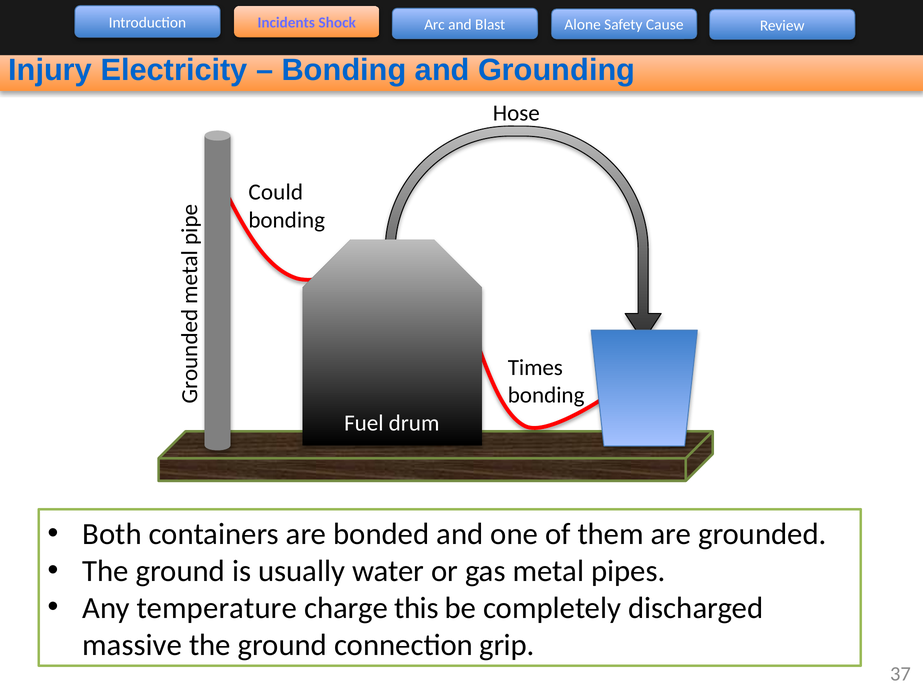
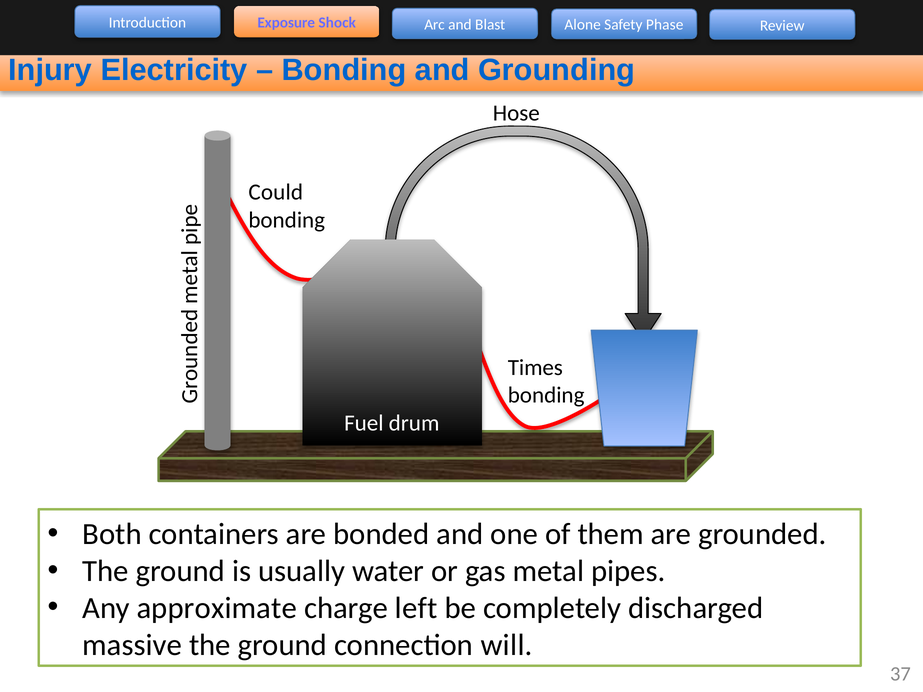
Cause: Cause -> Phase (665, 25)
Incidents: Incidents -> Exposure (286, 23)
temperature: temperature -> approximate (217, 608)
this: this -> left (416, 608)
grip: grip -> will (507, 645)
